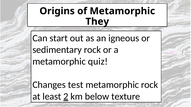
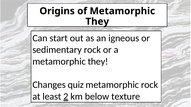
quiz: quiz -> they (98, 62)
test: test -> quiz (76, 85)
